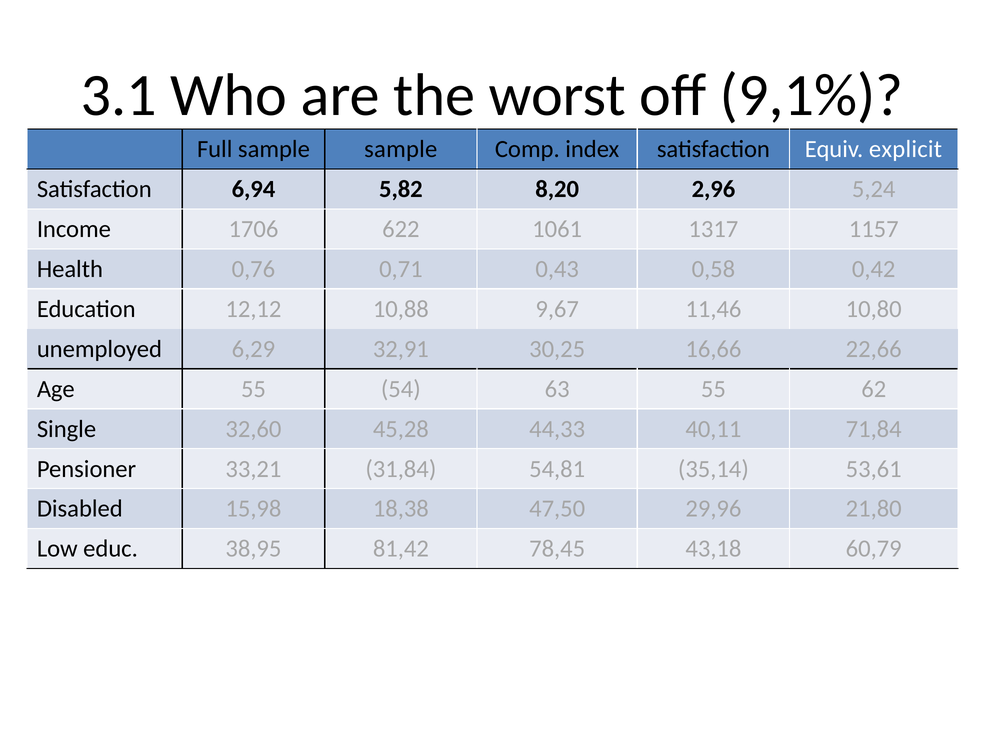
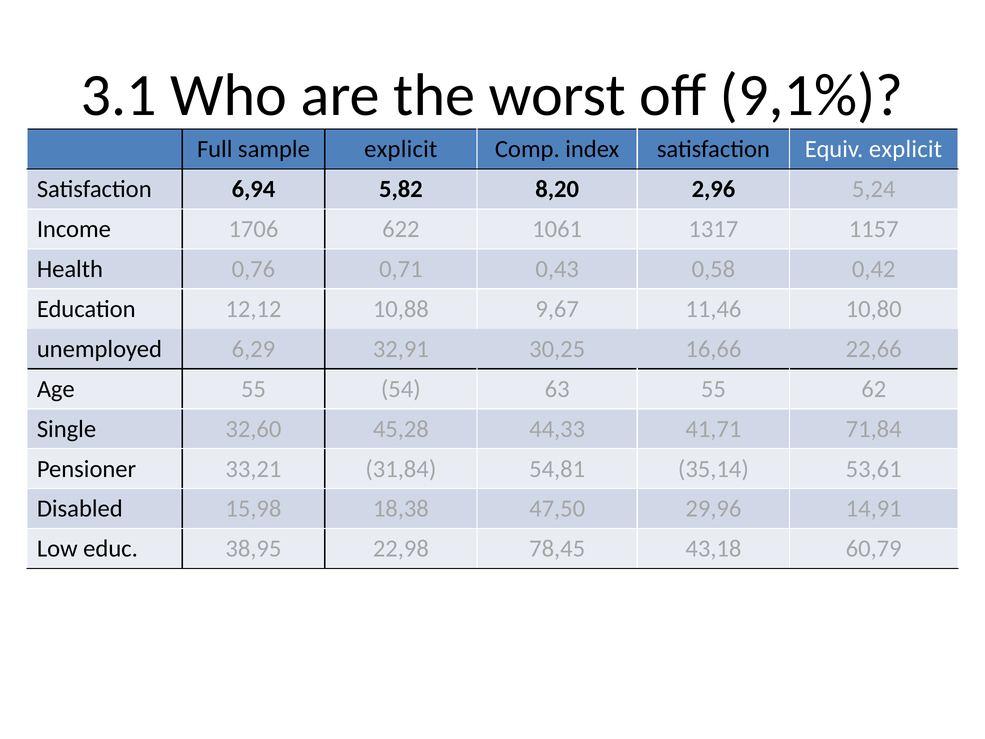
sample sample: sample -> explicit (401, 149)
40,11: 40,11 -> 41,71 (713, 429)
21,80: 21,80 -> 14,91 (874, 509)
81,42: 81,42 -> 22,98 (401, 549)
